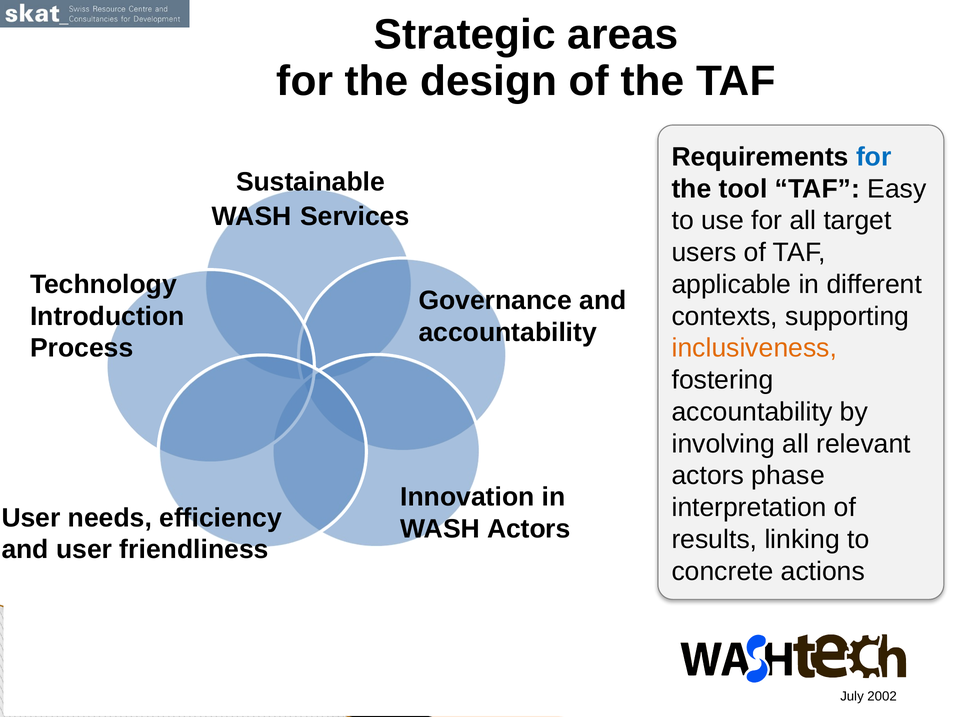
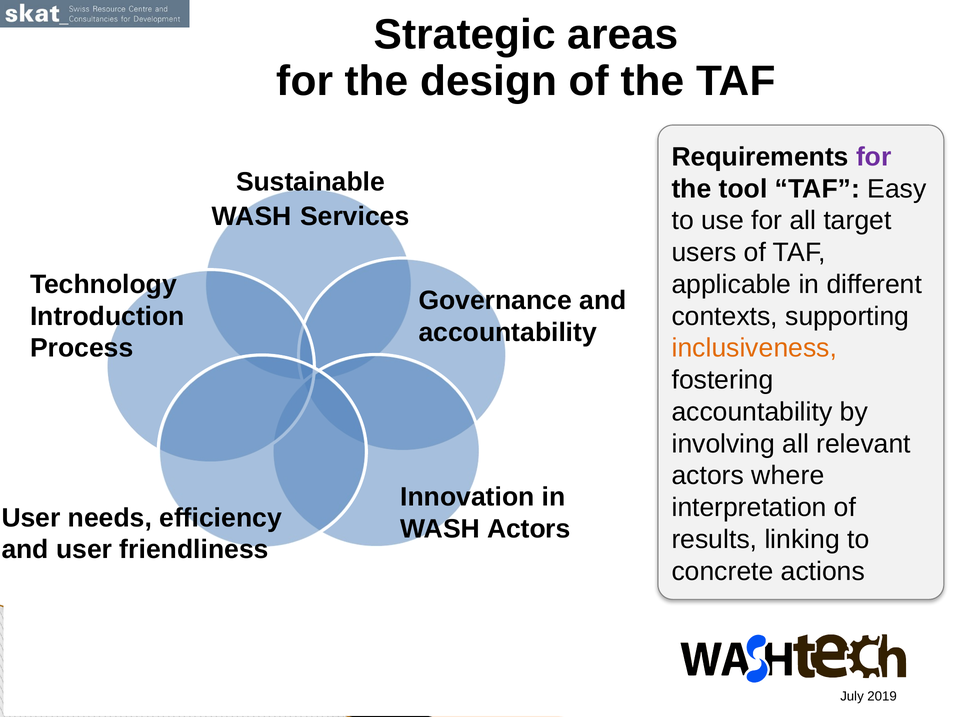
for colour: blue -> purple (874, 157)
phase: phase -> where (788, 475)
2002: 2002 -> 2019 (882, 696)
